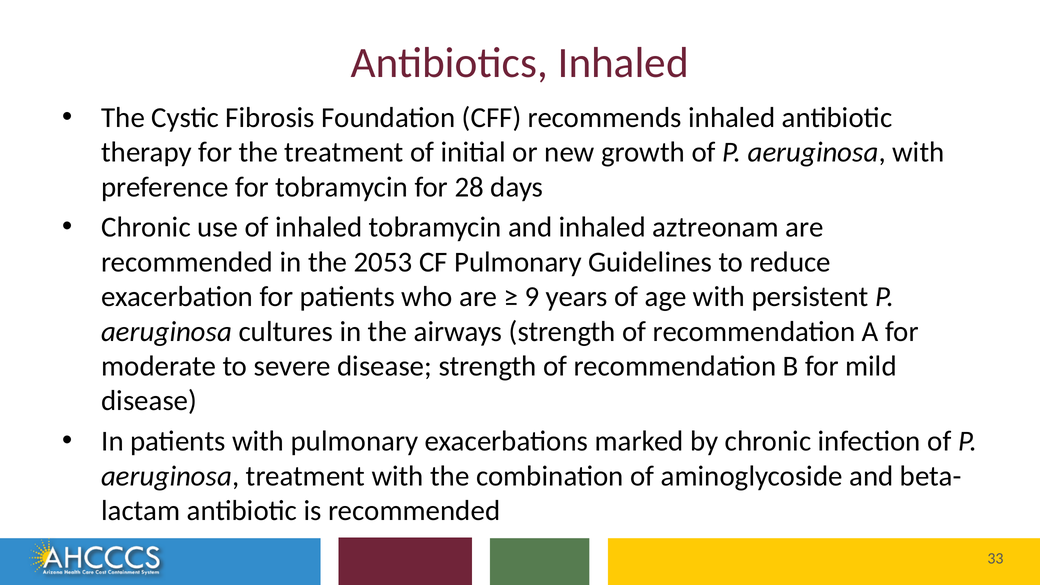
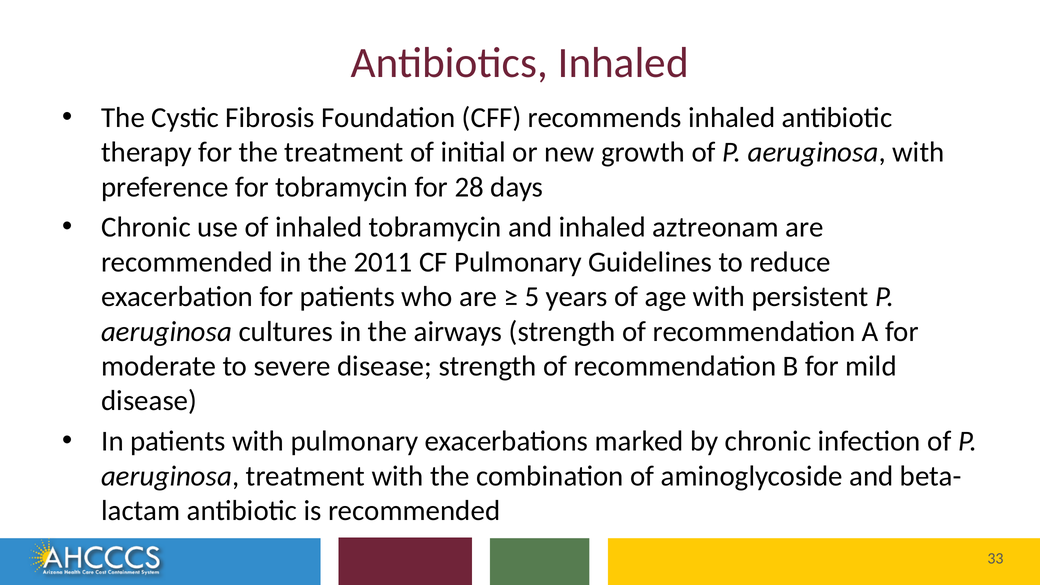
2053: 2053 -> 2011 (383, 262)
9: 9 -> 5 (532, 297)
